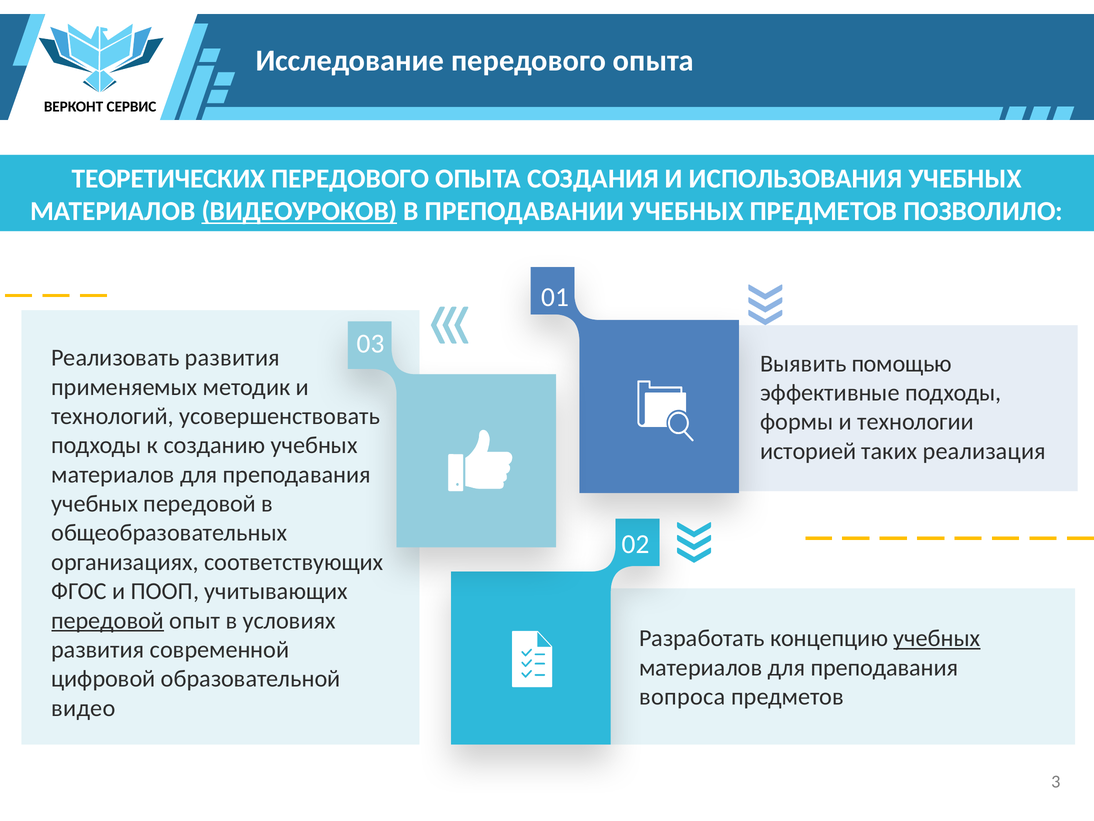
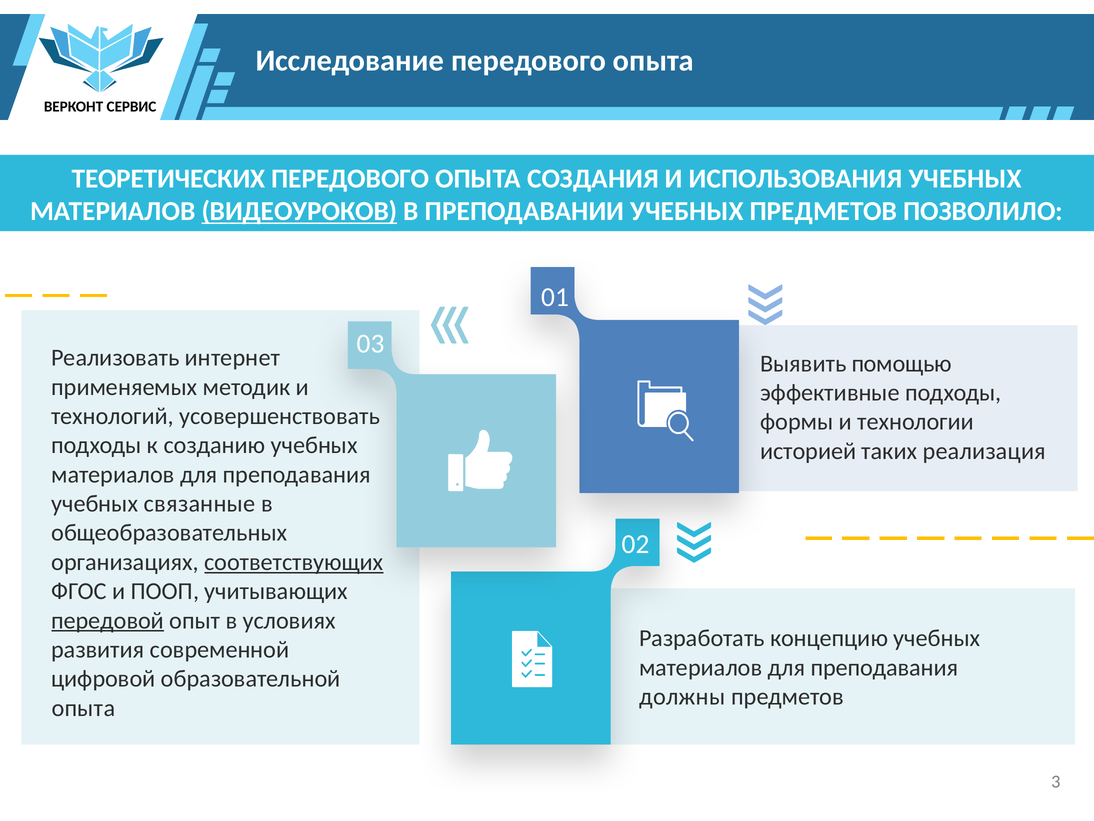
Реализовать развития: развития -> интернет (232, 358)
учебных передовой: передовой -> связанные (200, 503)
соответствующих underline: none -> present (294, 562)
учебных underline: present -> none (937, 638)
вопроса: вопроса -> должны (682, 696)
видео: видео -> опыта (83, 708)
